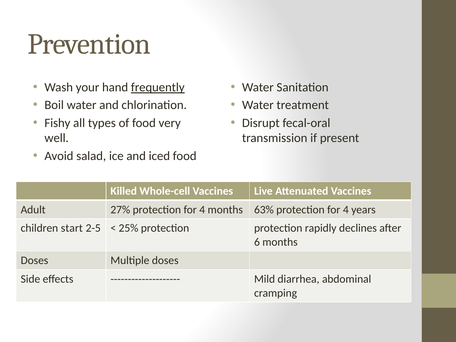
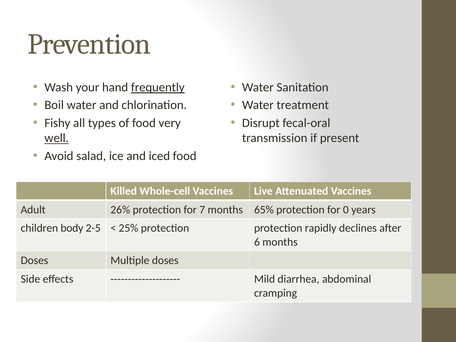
well underline: none -> present (57, 138)
27%: 27% -> 26% (120, 210)
4: 4 -> 7 (202, 210)
63%: 63% -> 65% (264, 210)
4: 4 -> 0 (346, 210)
start: start -> body (72, 228)
